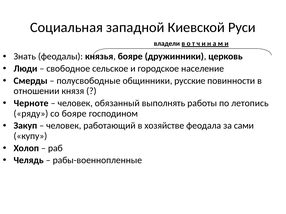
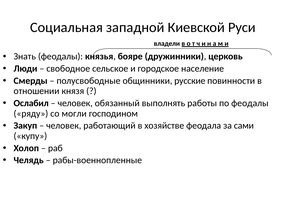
Черноте: Черноте -> Ослабил (31, 103)
по летопись: летопись -> феодалы (250, 103)
со бояре: бояре -> могли (74, 114)
